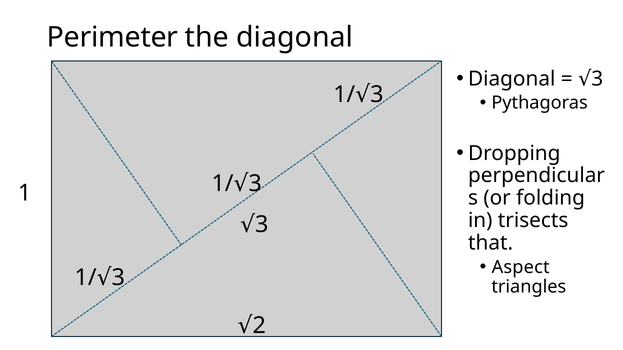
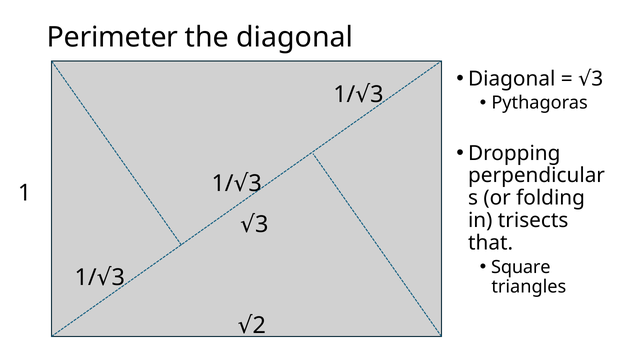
Aspect: Aspect -> Square (521, 267)
